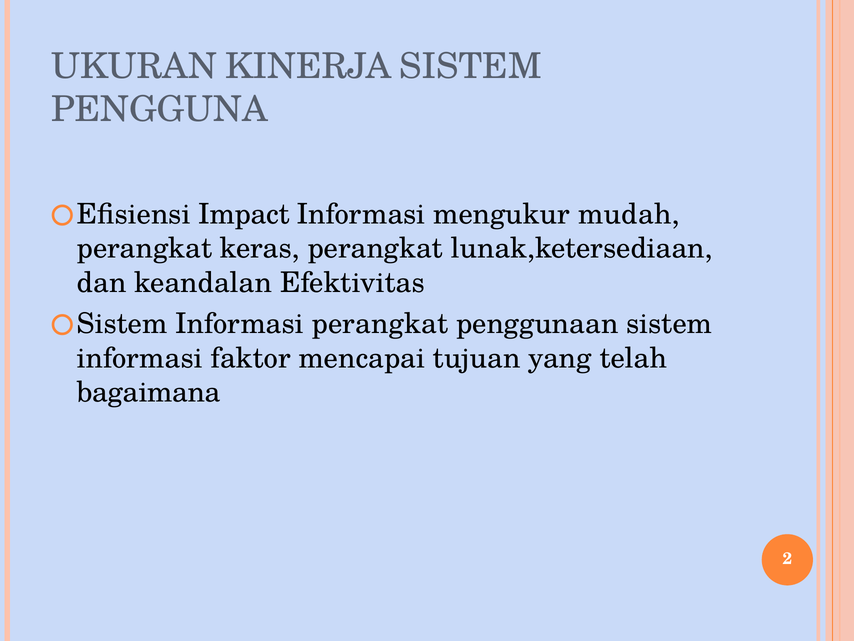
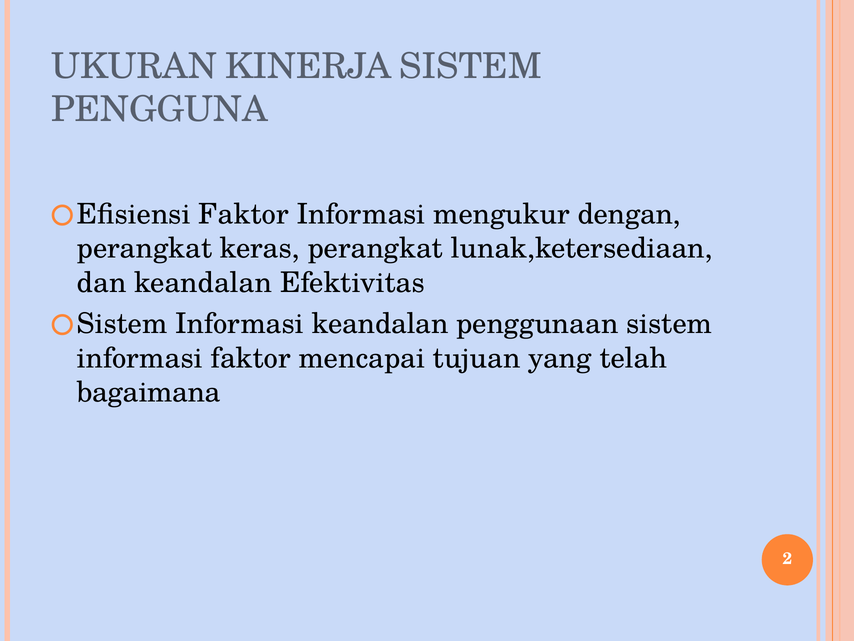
Impact: Impact -> Faktor (244, 214)
mudah: mudah -> dengan (629, 214)
Informasi perangkat: perangkat -> keandalan (380, 324)
